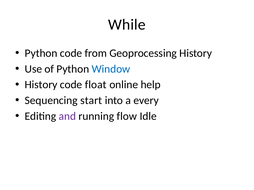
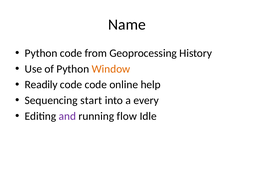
While: While -> Name (127, 25)
Window colour: blue -> orange (111, 69)
History: History -> Readily (41, 85)
code float: float -> code (96, 85)
